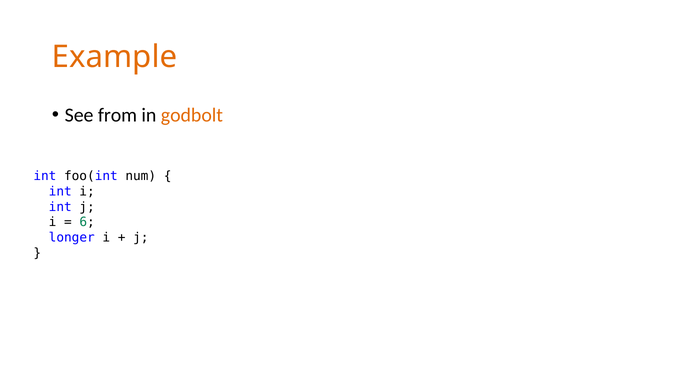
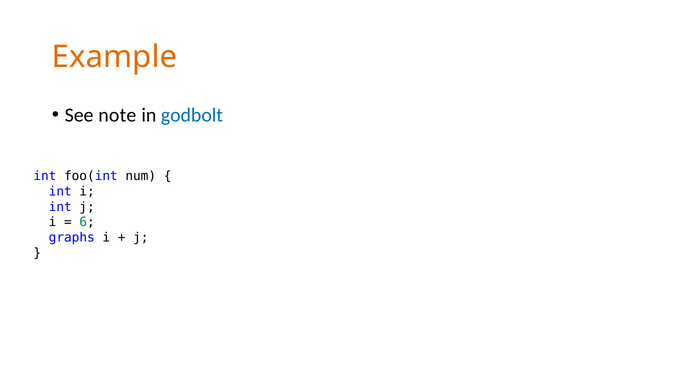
from: from -> note (117, 115)
godbolt colour: orange -> blue (192, 115)
longer: longer -> graphs (72, 238)
